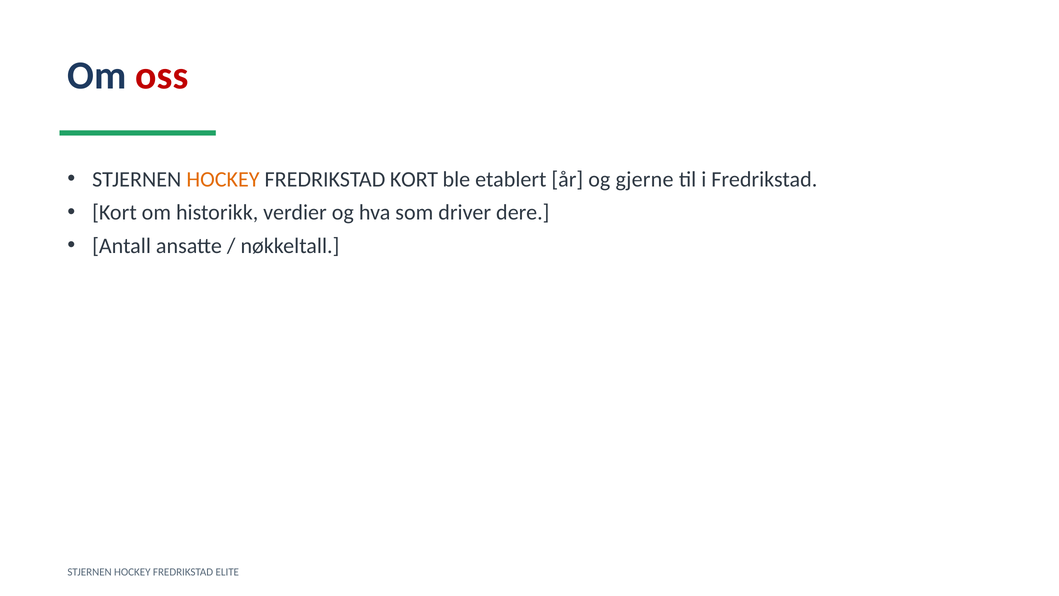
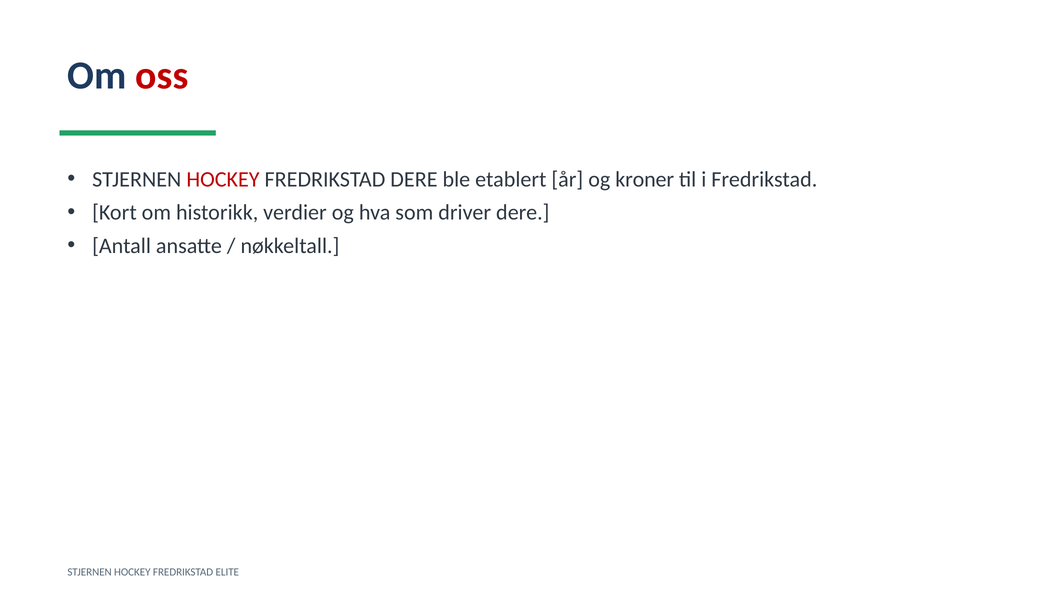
HOCKEY colour: orange -> red (223, 179)
FREDRIKSTAD KORT: KORT -> DERE (414, 179)
gjerne: gjerne -> kroner (645, 179)
